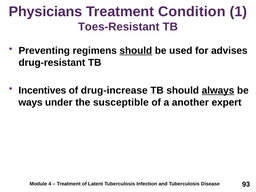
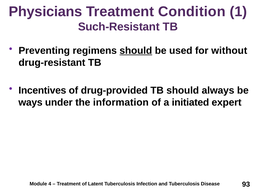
Toes-Resistant: Toes-Resistant -> Such-Resistant (119, 27)
advises: advises -> without (229, 51)
drug-increase: drug-increase -> drug-provided (114, 90)
always underline: present -> none (218, 90)
susceptible: susceptible -> information (121, 102)
another: another -> initiated (190, 102)
